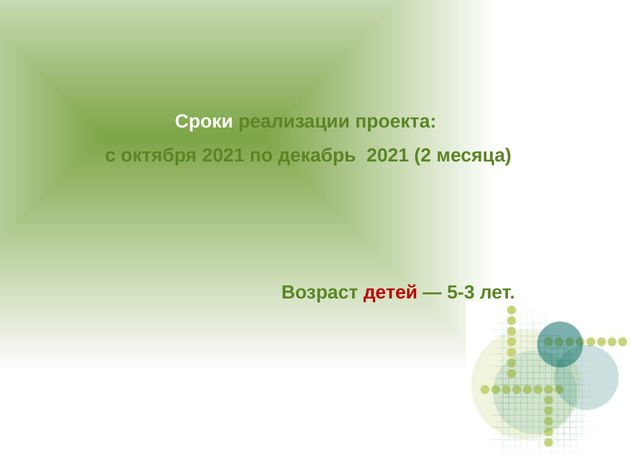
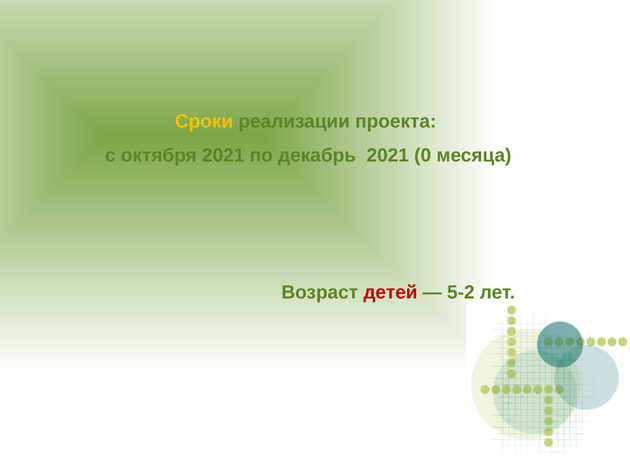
Сроки colour: white -> yellow (204, 122)
2: 2 -> 0 (423, 156)
5-3: 5-3 -> 5-2 (461, 293)
